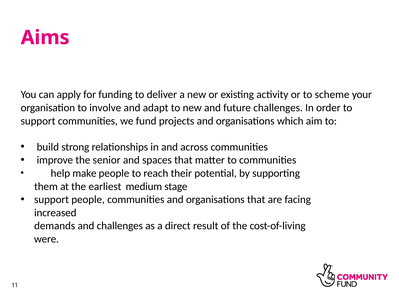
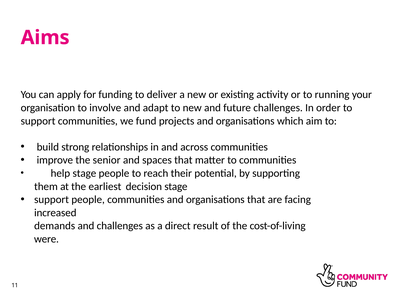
scheme: scheme -> running (332, 95)
help make: make -> stage (84, 173)
medium: medium -> decision (144, 187)
